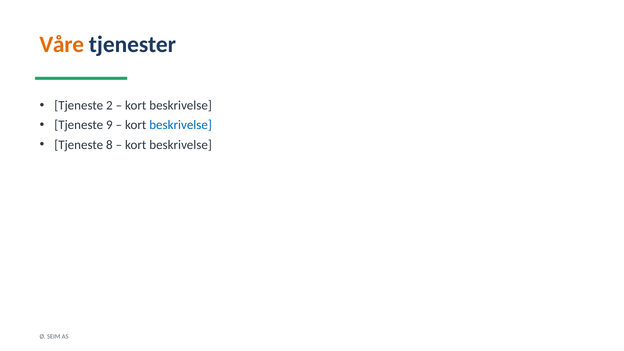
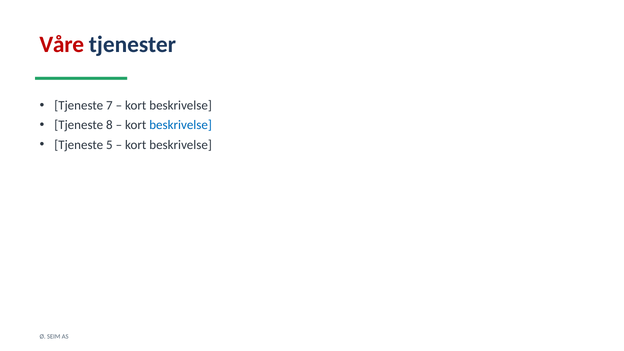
Våre colour: orange -> red (62, 45)
2: 2 -> 7 (109, 106)
9: 9 -> 8 (109, 125)
8: 8 -> 5 (109, 145)
